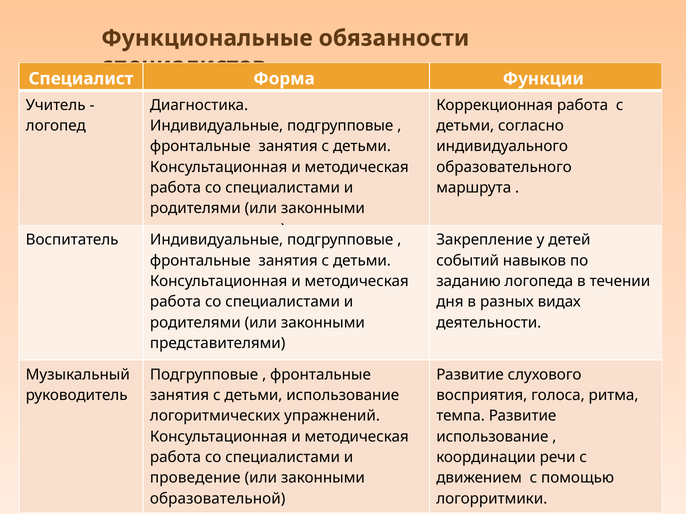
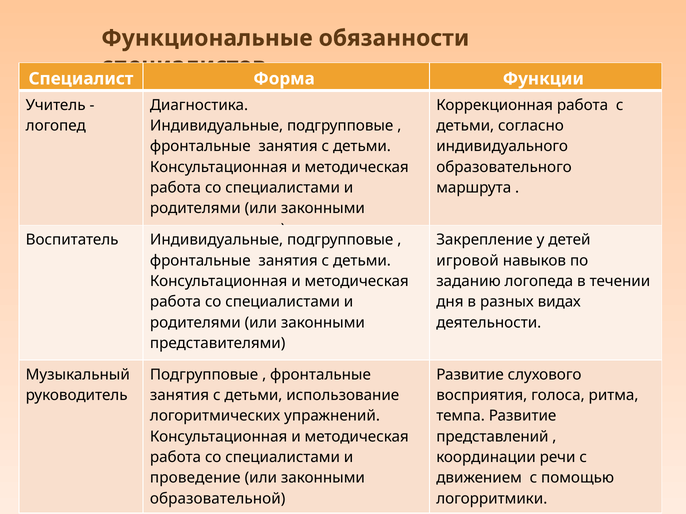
событий: событий -> игровой (468, 261)
использование: использование -> представлений (492, 437)
